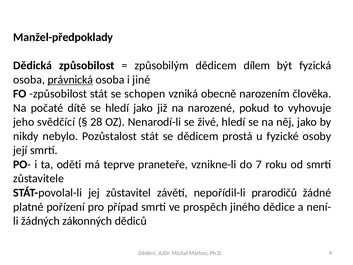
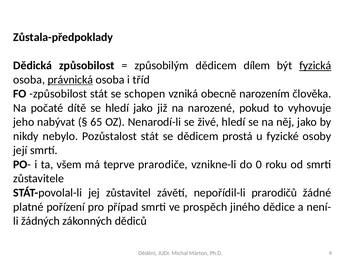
Manžel-předpoklady: Manžel-předpoklady -> Zůstala-předpoklady (63, 37)
fyzická underline: none -> present (315, 65)
jiné: jiné -> tříd (141, 80)
svědčící: svědčící -> nabývat (56, 122)
28: 28 -> 65 (96, 122)
oděti: oděti -> všem (69, 164)
praneteře: praneteře -> prarodiče (163, 164)
7: 7 -> 0 (259, 164)
